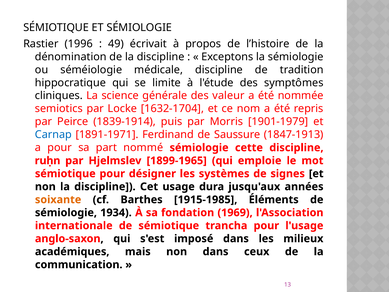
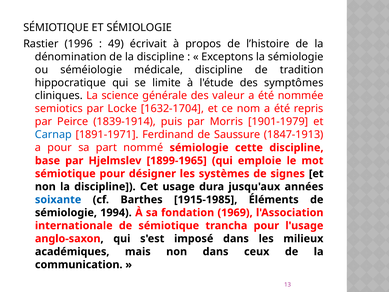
ruḥn: ruḥn -> base (48, 161)
soixante colour: orange -> blue (58, 199)
1934: 1934 -> 1994 (116, 212)
